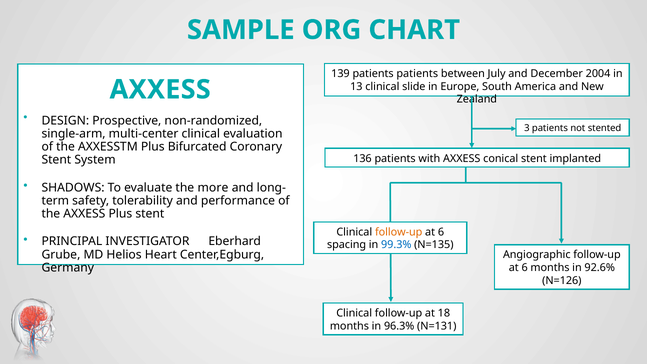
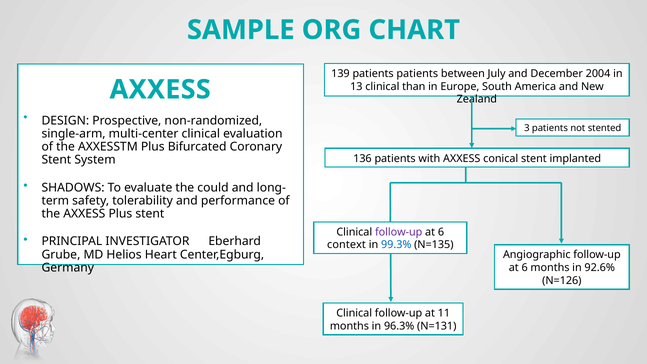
slide: slide -> than (414, 86)
more: more -> could (213, 188)
follow-up colour: orange -> purple (399, 232)
spacing: spacing -> context (346, 245)
18: 18 -> 11 (444, 313)
